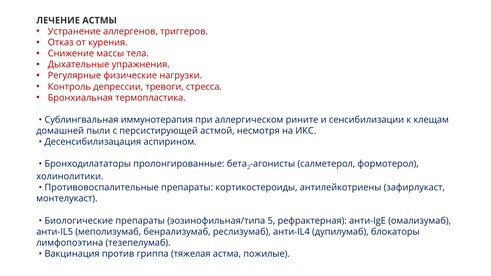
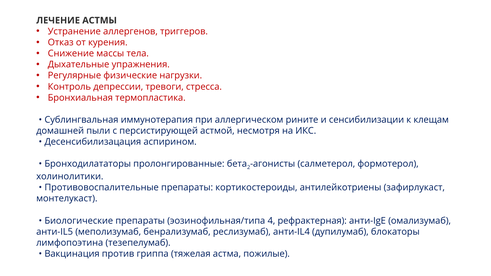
5: 5 -> 4 (271, 221)
